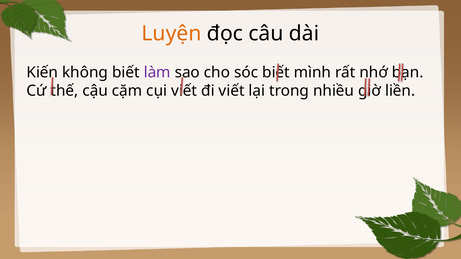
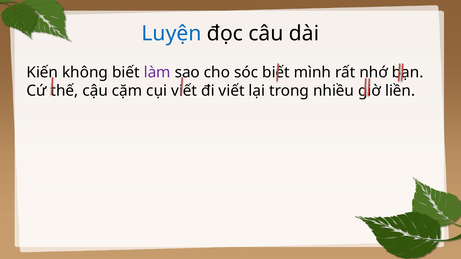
Luyện colour: orange -> blue (172, 33)
